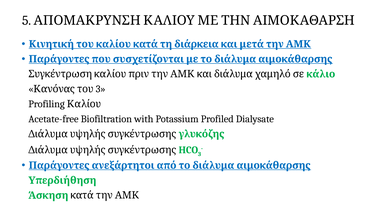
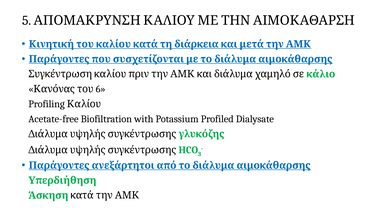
3: 3 -> 6 (101, 89)
